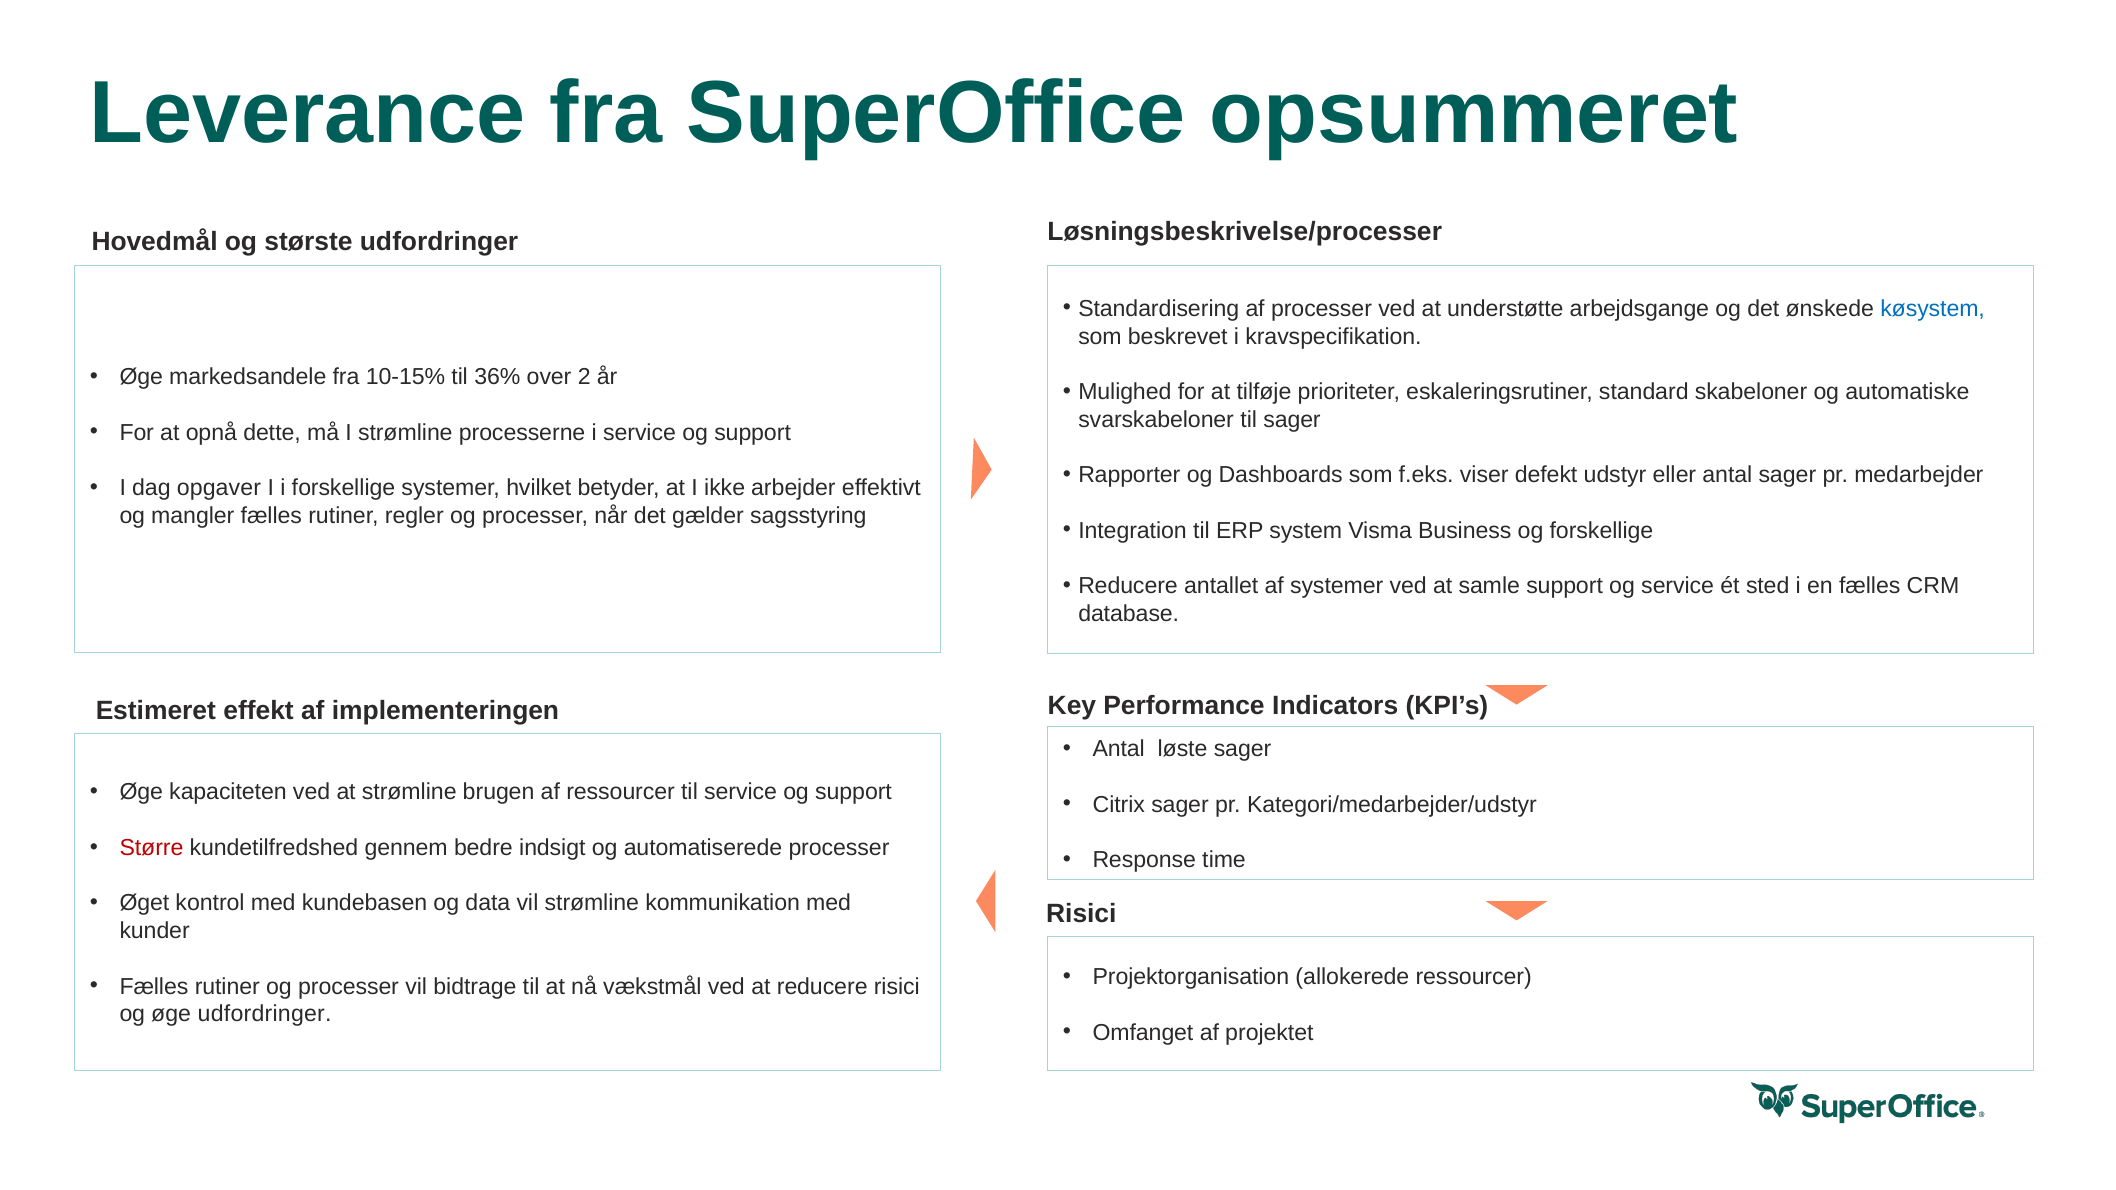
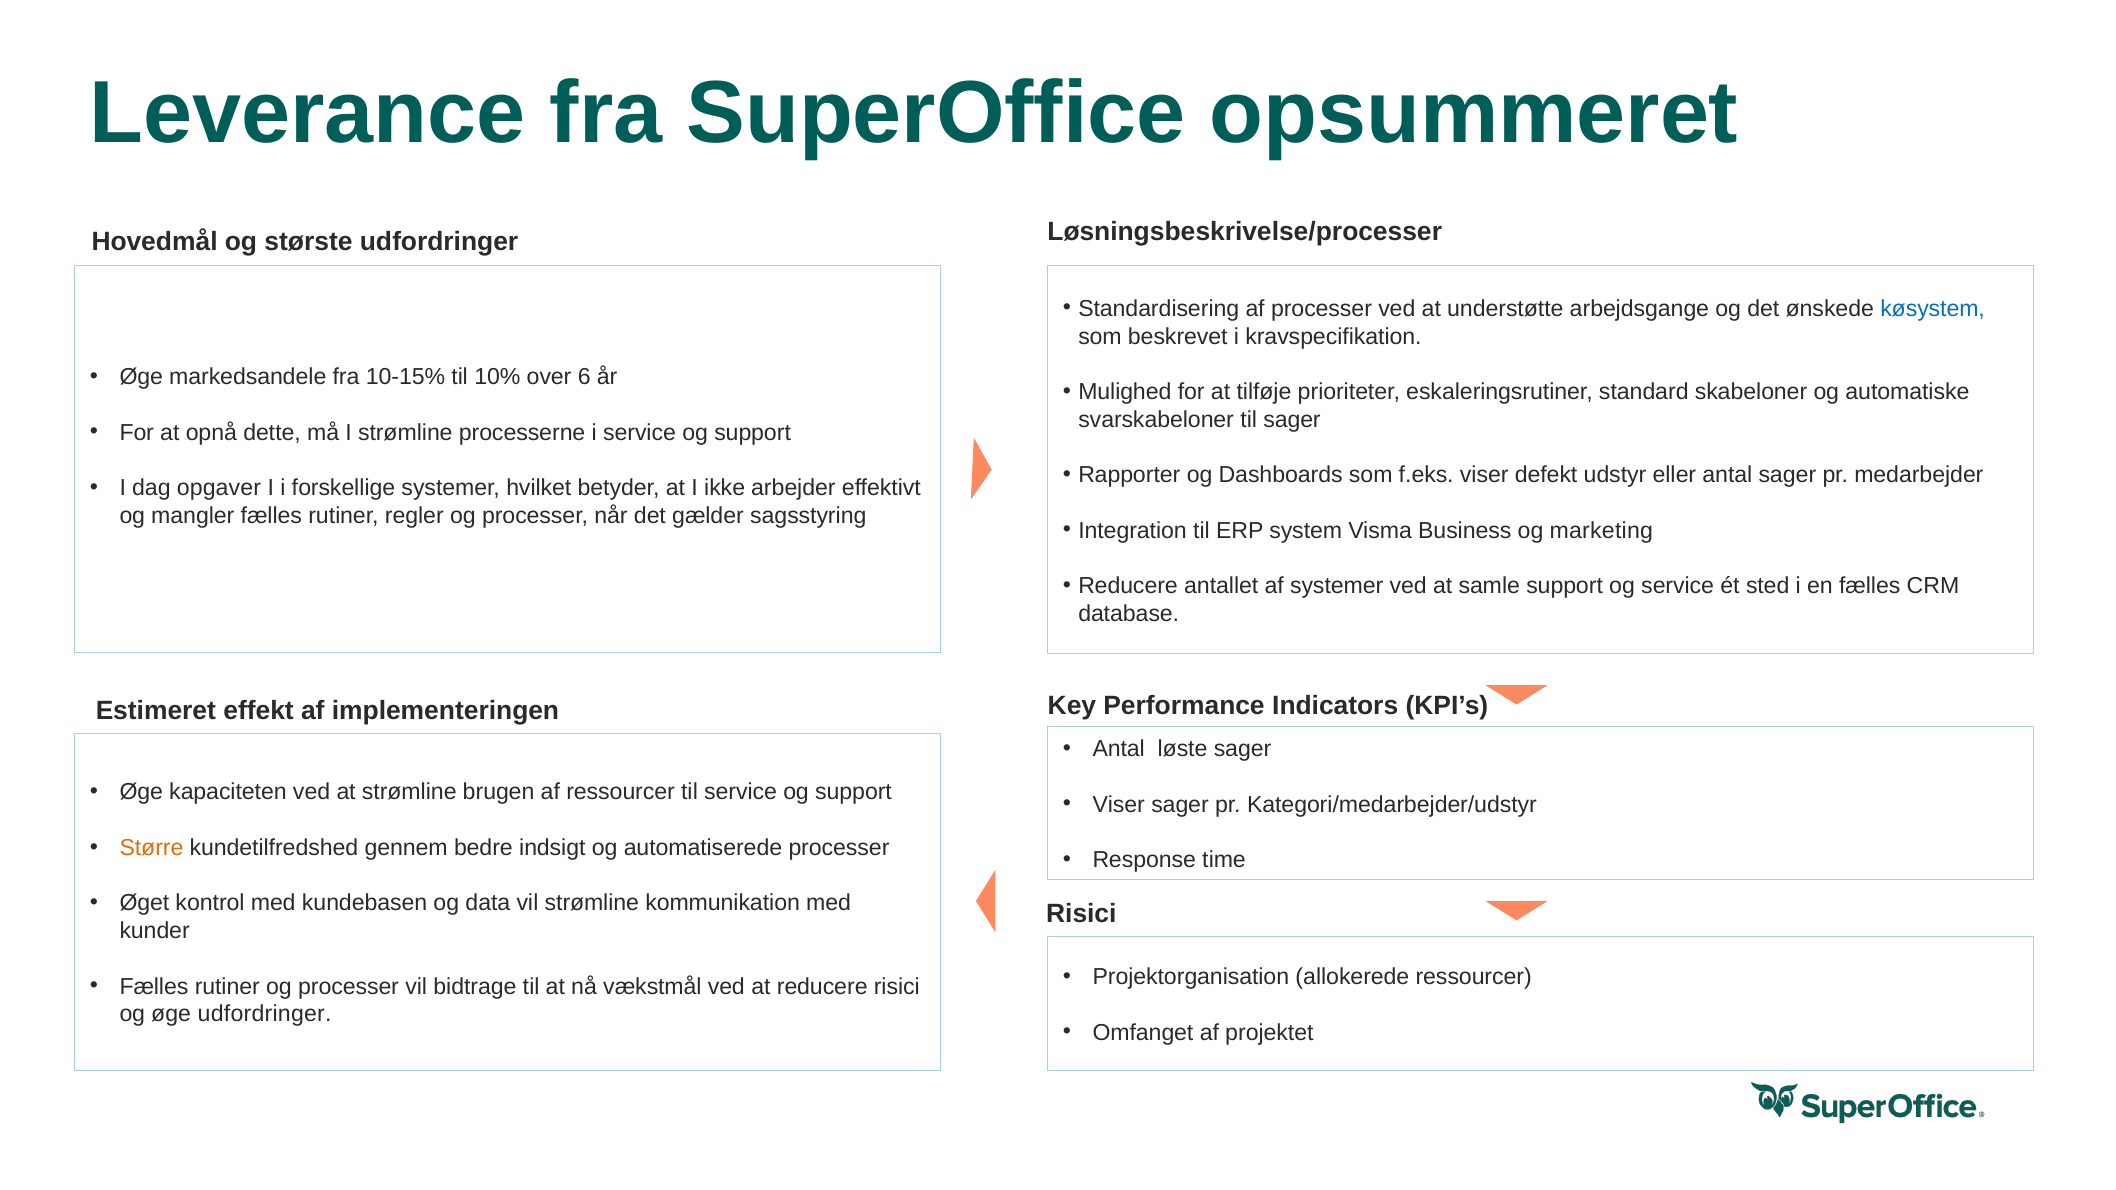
36%: 36% -> 10% (497, 377)
2: 2 -> 6 (584, 377)
og forskellige: forskellige -> marketing (1601, 531)
Citrix: Citrix -> Viser (1119, 805)
Større colour: red -> orange (151, 848)
